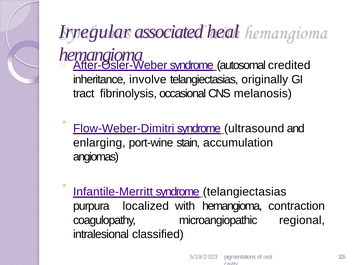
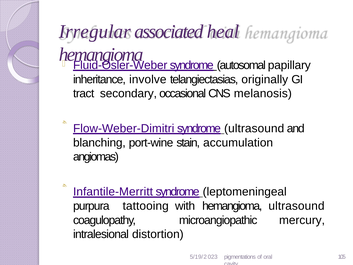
After-Osler-Weber: After-Osler-Weber -> Fluid-Osler-Weber (120, 65)
credited: credited -> papillary (289, 65)
fibrinolysis: fibrinolysis -> secondary (128, 93)
enlarging: enlarging -> blanching (99, 143)
syndrome telangiectasias: telangiectasias -> leptomeningeal (245, 192)
localized: localized -> tattooing (146, 206)
hemangioma contraction: contraction -> ultrasound (296, 206)
regional: regional -> mercury (302, 220)
classified: classified -> distortion (158, 234)
